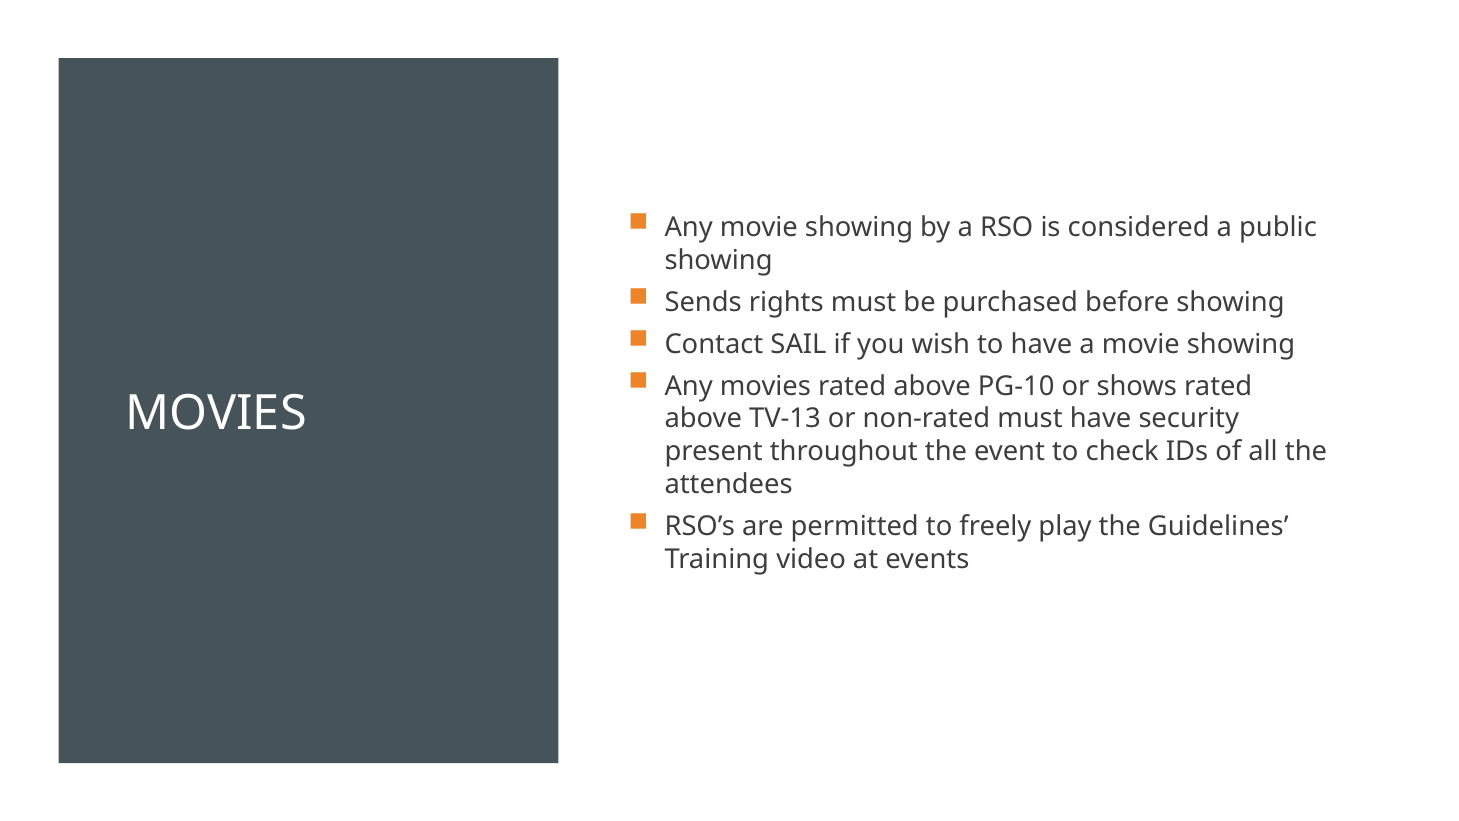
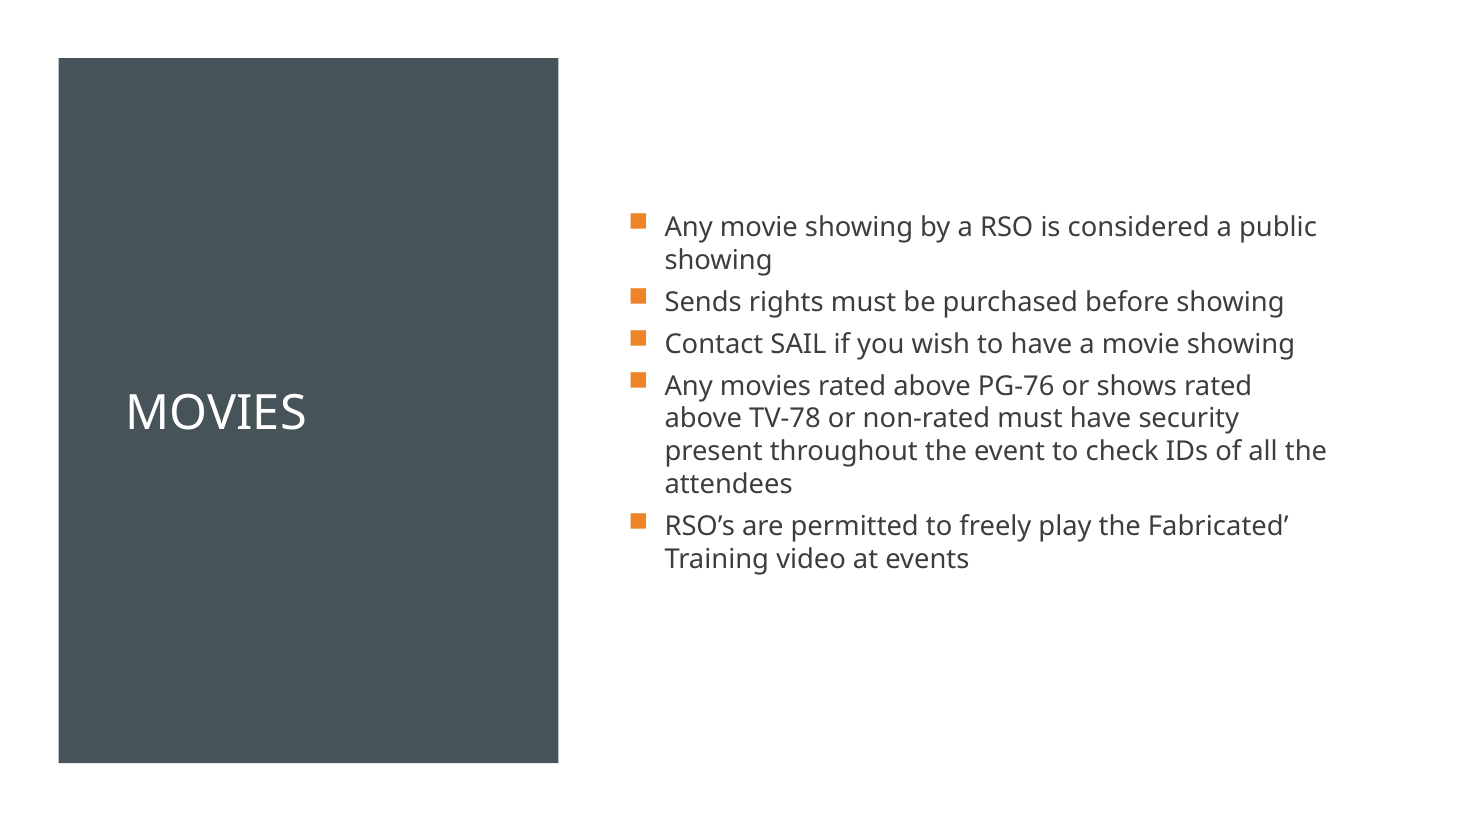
PG-10: PG-10 -> PG-76 (1016, 386)
TV-13: TV-13 -> TV-78 (785, 419)
Guidelines: Guidelines -> Fabricated (1218, 526)
